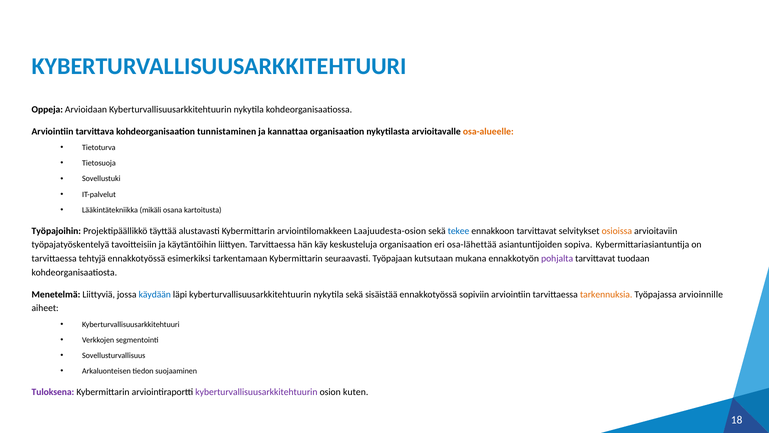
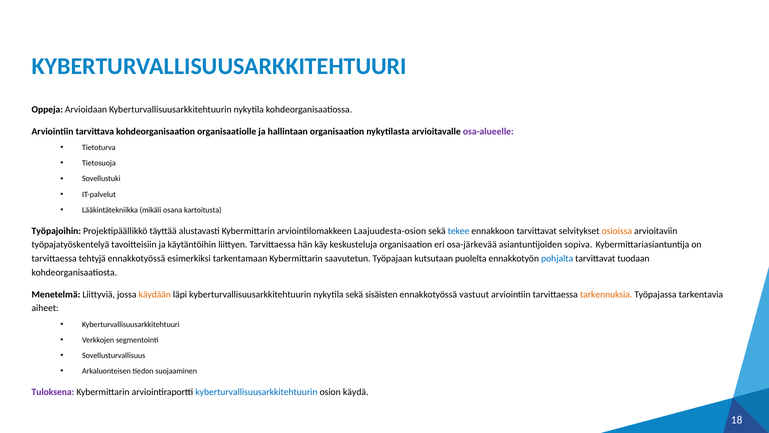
tunnistaminen: tunnistaminen -> organisaatiolle (227, 131)
kannattaa: kannattaa -> hallintaan (288, 131)
osa-alueelle colour: orange -> purple (488, 131)
osa-lähettää: osa-lähettää -> osa-järkevää (472, 245)
seuraavasti: seuraavasti -> saavutetun (348, 258)
mukana: mukana -> puolelta (471, 258)
pohjalta colour: purple -> blue (557, 258)
käydään colour: blue -> orange (155, 294)
sisäistää: sisäistää -> sisäisten (381, 294)
sopiviin: sopiviin -> vastuut (474, 294)
arvioinnille: arvioinnille -> tarkentavia (701, 294)
kyberturvallisuusarkkitehtuurin colour: purple -> blue (256, 392)
kuten: kuten -> käydä (356, 392)
